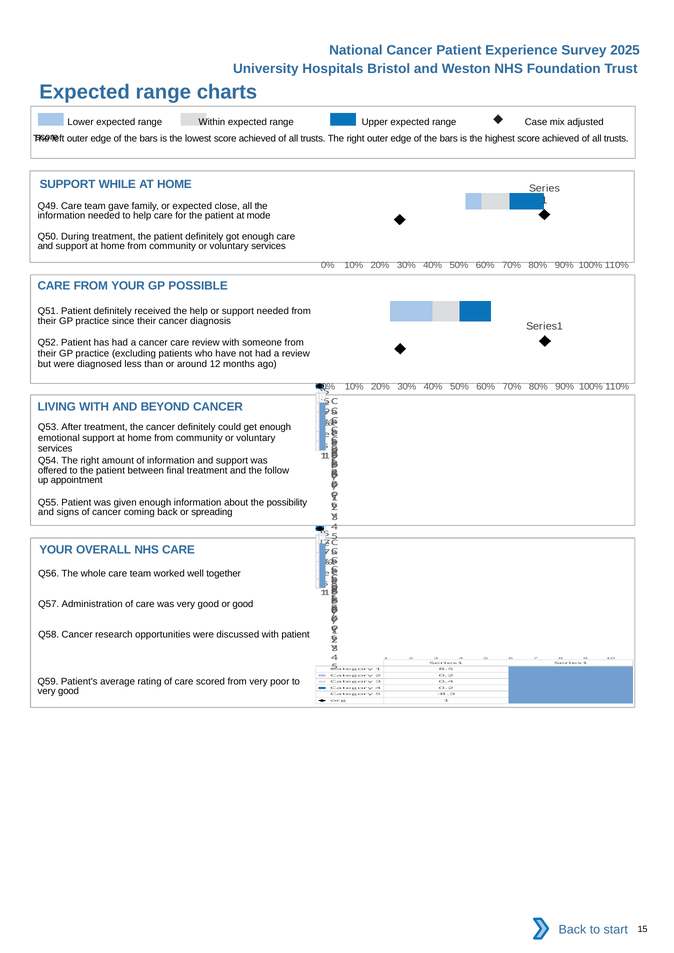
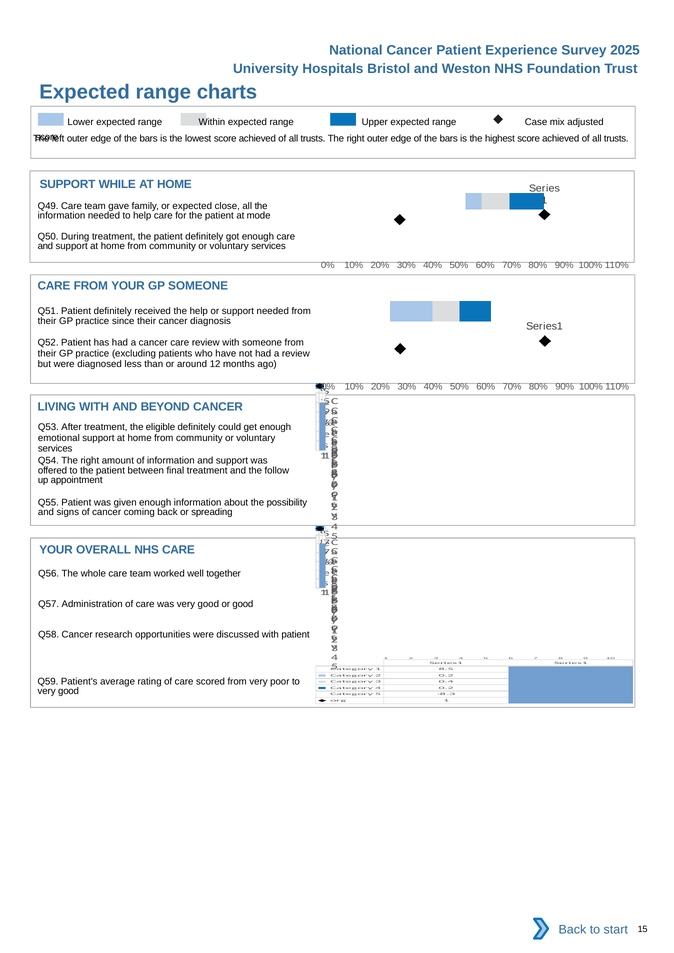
GP POSSIBLE: POSSIBLE -> SOMEONE (198, 286)
the cancer: cancer -> eligible (160, 428)
